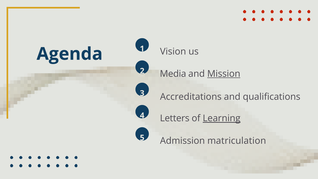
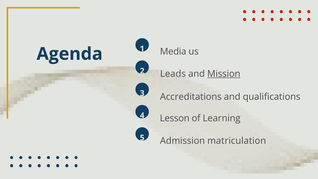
Vision: Vision -> Media (173, 51)
Media: Media -> Leads (173, 74)
Letters: Letters -> Lesson (175, 118)
Learning underline: present -> none (222, 118)
